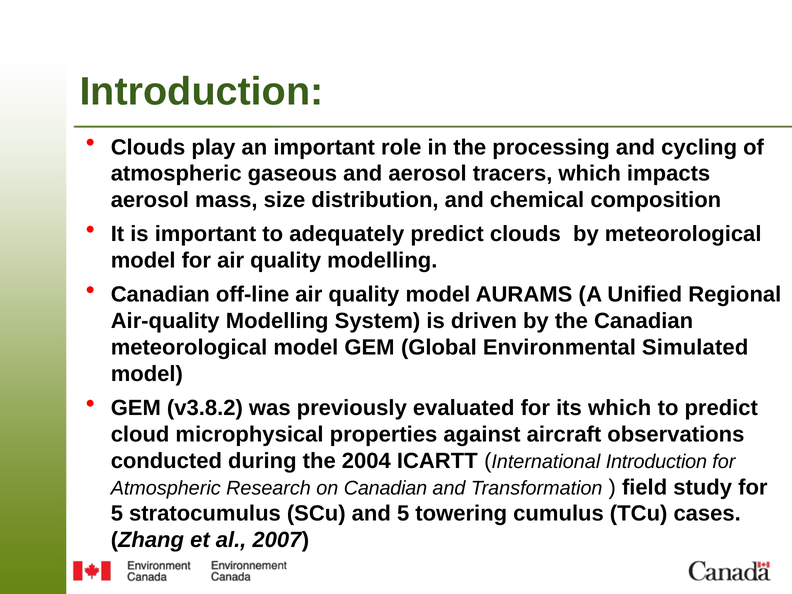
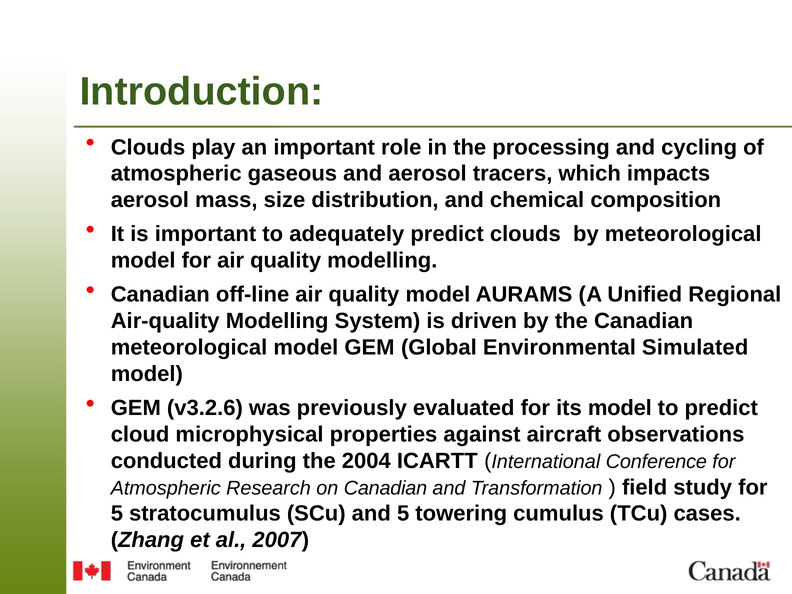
v3.8.2: v3.8.2 -> v3.2.6 (205, 408)
its which: which -> model (620, 408)
International Introduction: Introduction -> Conference (656, 462)
